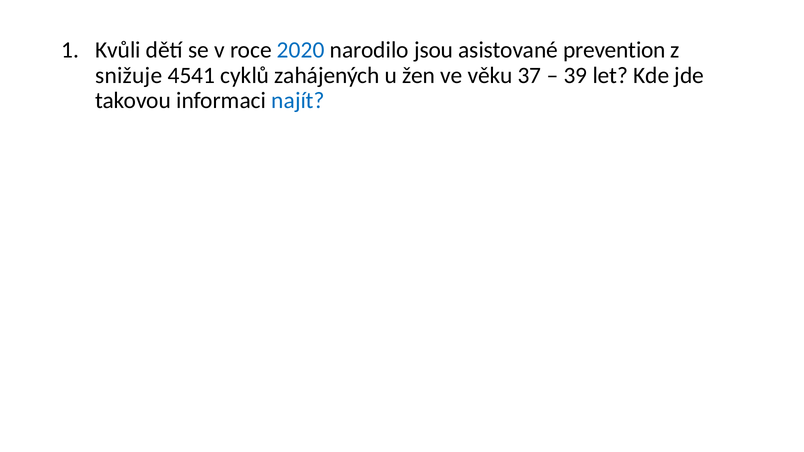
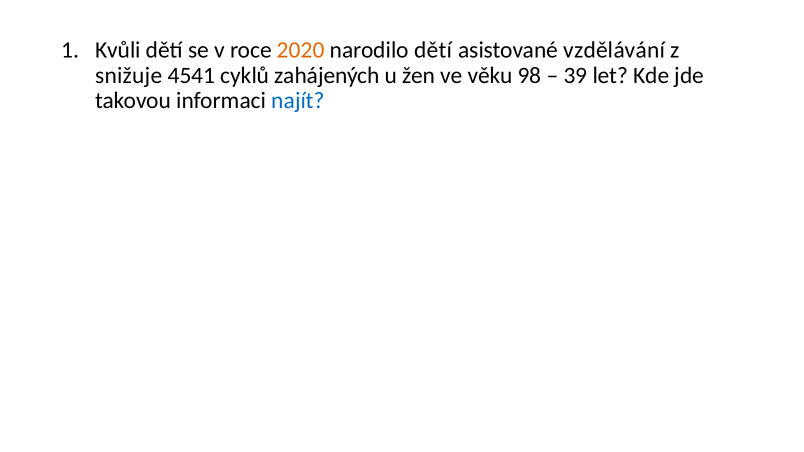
2020 colour: blue -> orange (301, 50)
narodilo jsou: jsou -> dětí (433, 50)
prevention: prevention -> vzdělávání (614, 50)
37: 37 -> 98 (529, 75)
